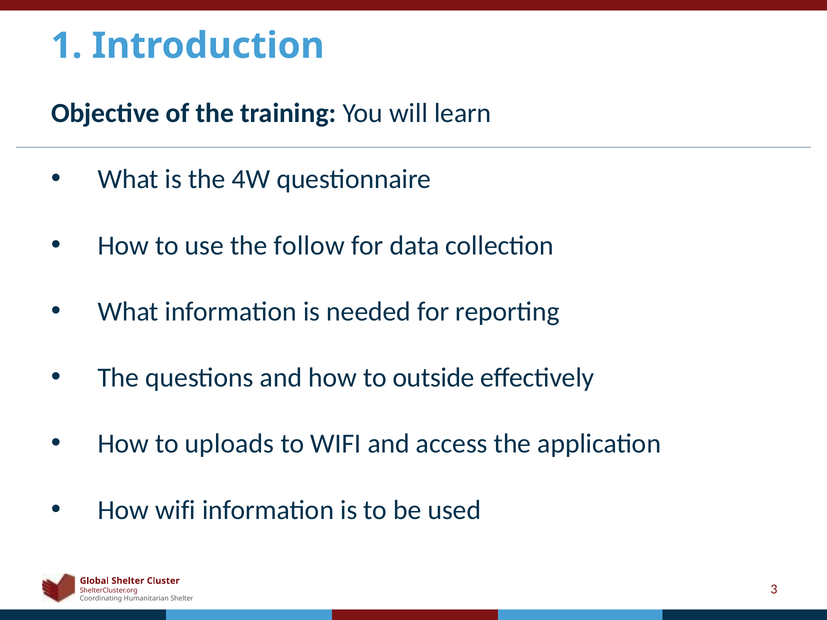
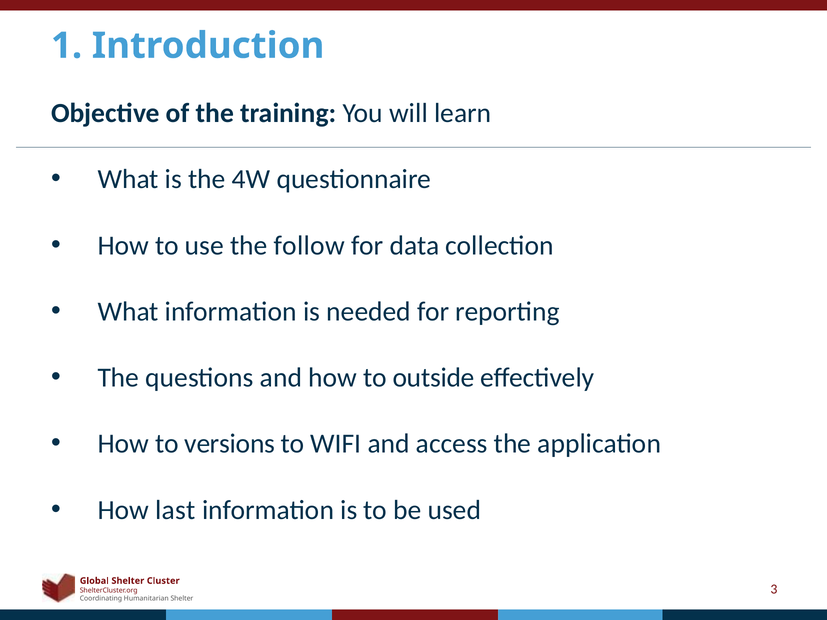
uploads: uploads -> versions (230, 444)
How wifi: wifi -> last (175, 510)
